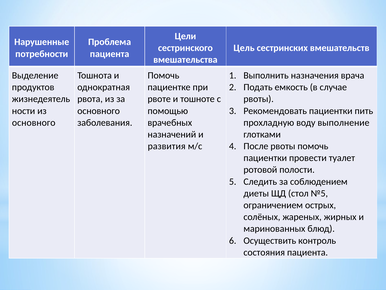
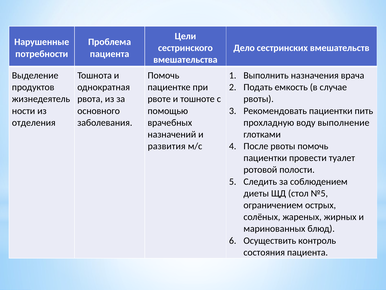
Цель: Цель -> Дело (244, 48)
основного: основного -> отделения (34, 122)
